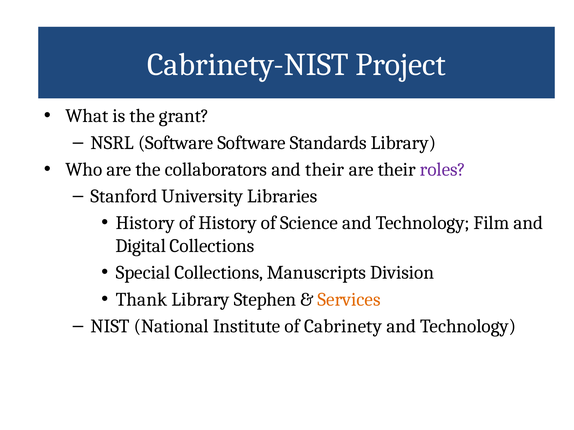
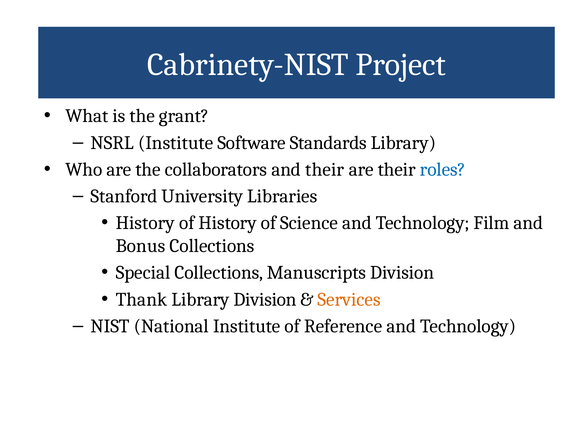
NSRL Software: Software -> Institute (176, 143)
roles colour: purple -> blue (443, 170)
Digital: Digital -> Bonus (141, 246)
Library Stephen: Stephen -> Division (265, 300)
Cabrinety: Cabrinety -> Reference (343, 327)
